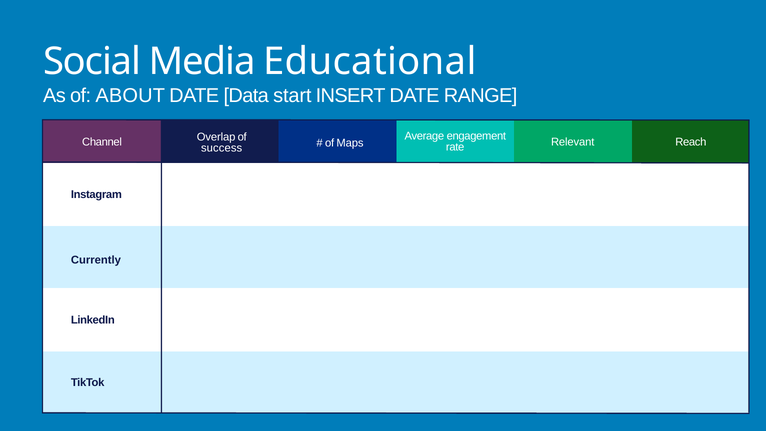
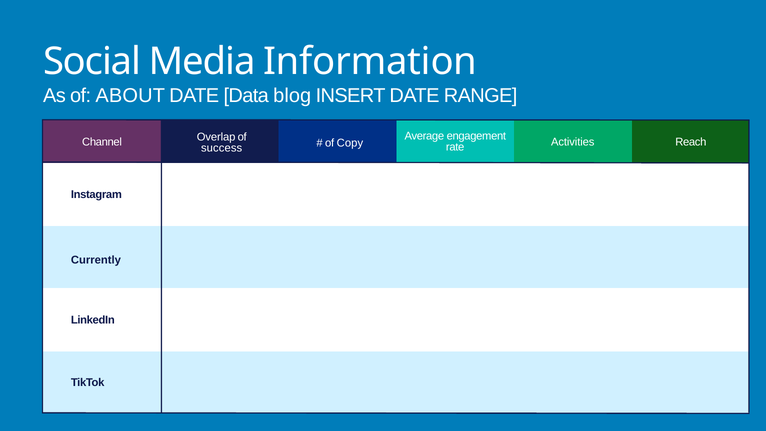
Educational: Educational -> Information (370, 61)
start: start -> blog (292, 96)
Relevant: Relevant -> Activities (573, 142)
Maps: Maps -> Copy (350, 143)
